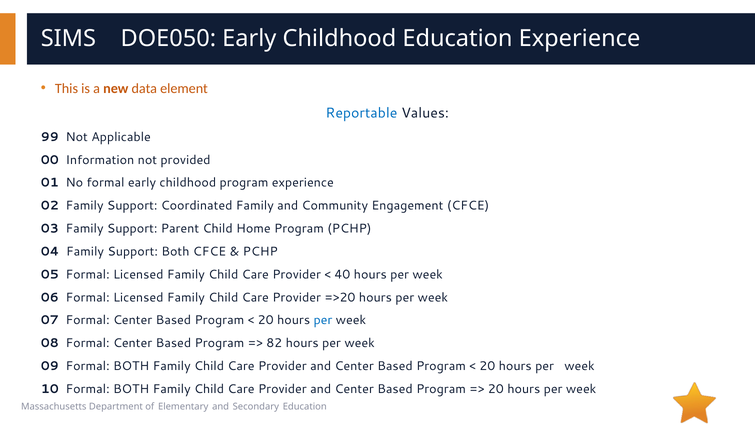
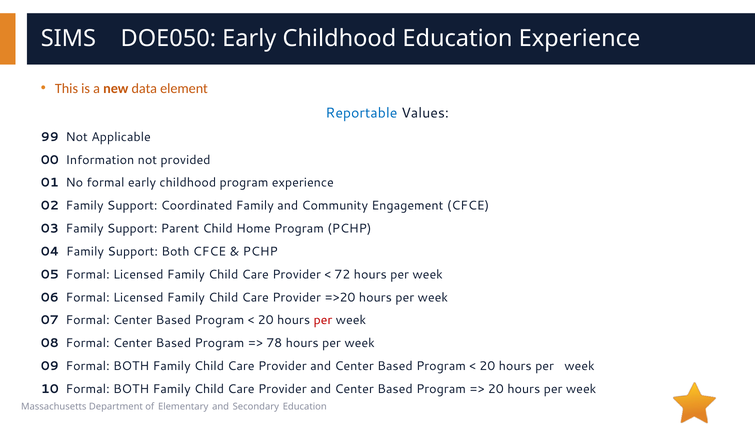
40: 40 -> 72 (342, 275)
per colour: blue -> red (323, 321)
82: 82 -> 78 (274, 344)
